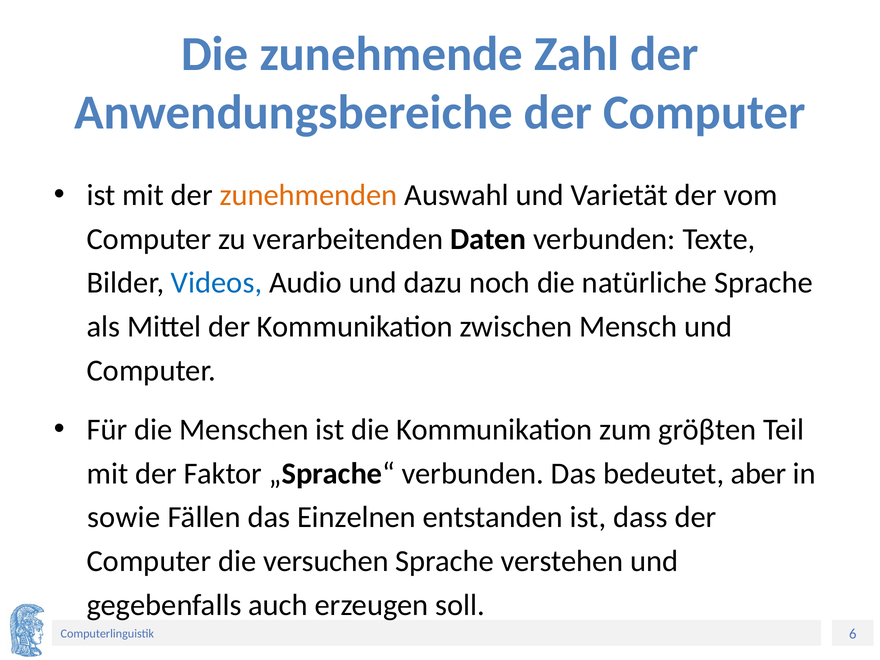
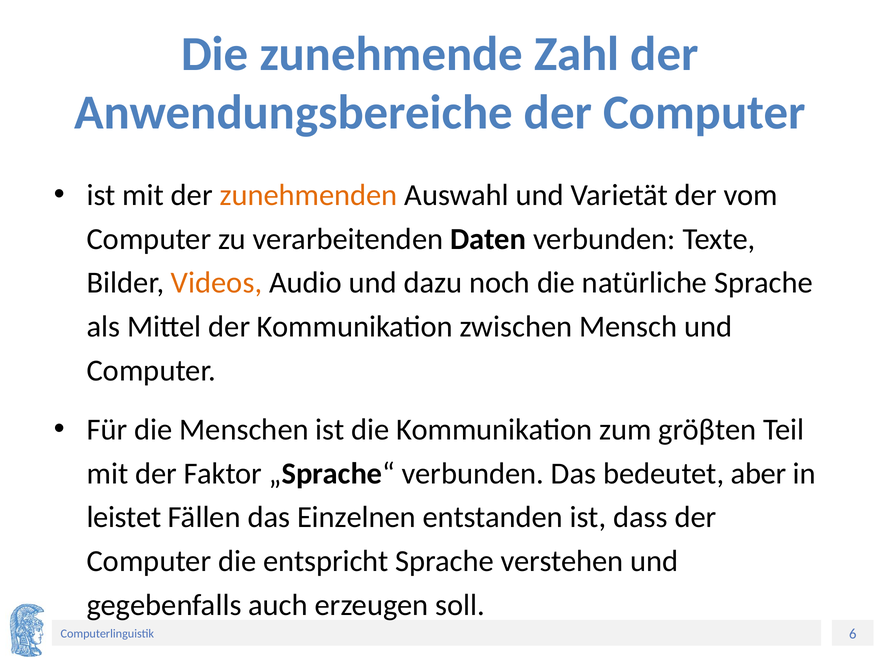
Videos colour: blue -> orange (217, 283)
sowie: sowie -> leistet (124, 517)
versuchen: versuchen -> entspricht (326, 561)
